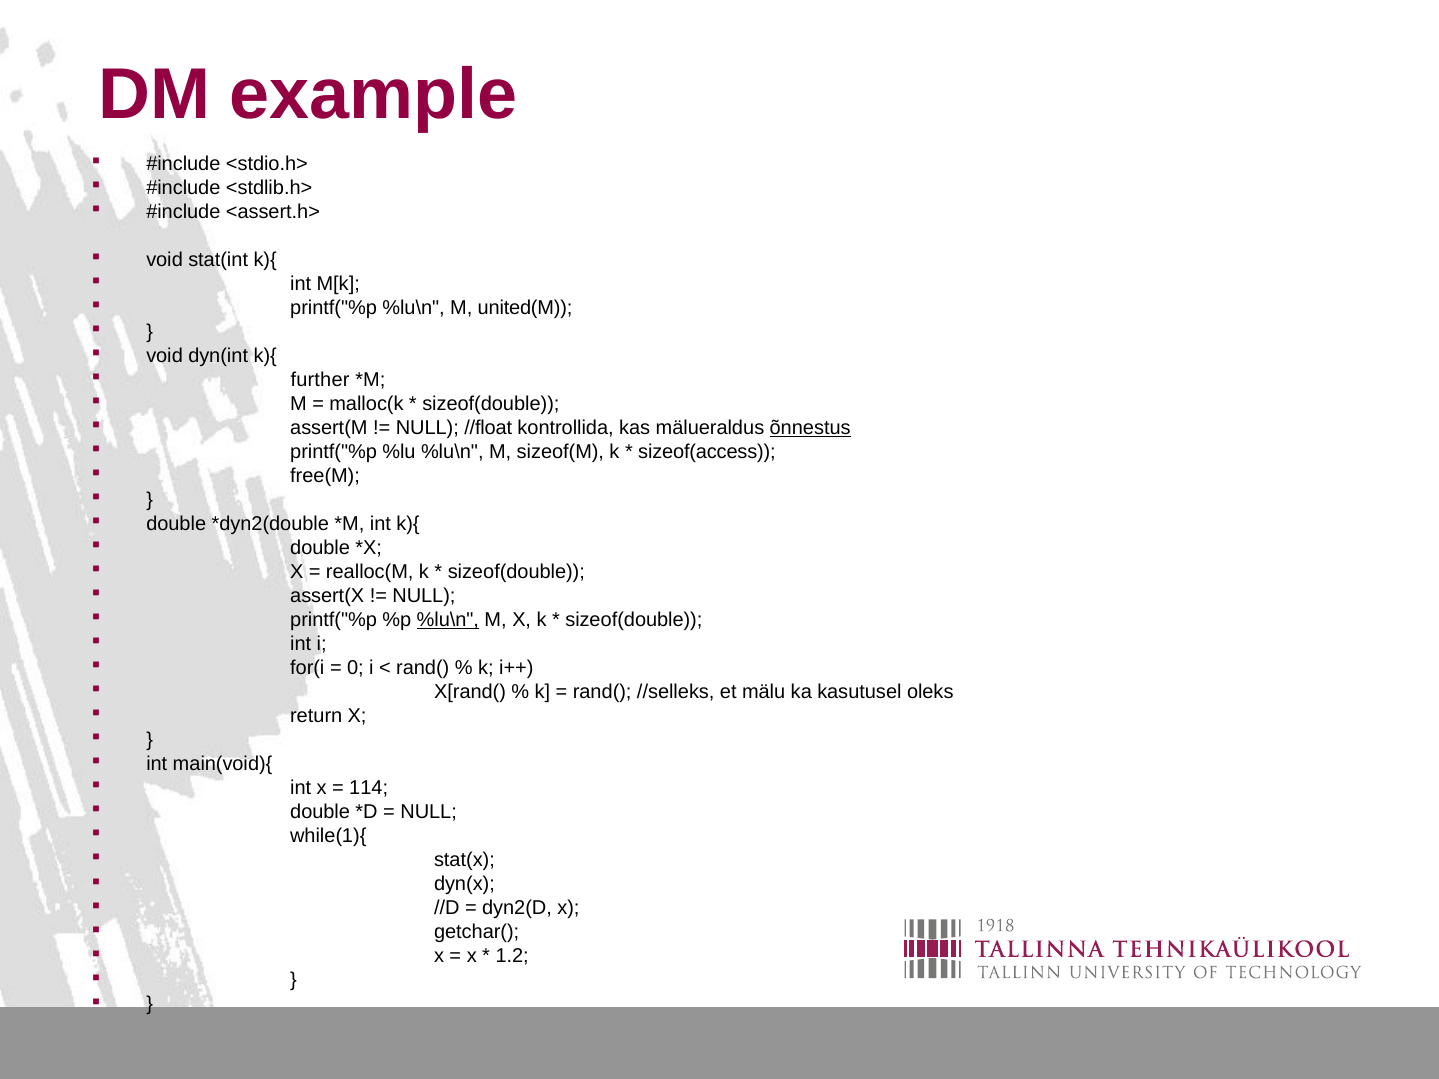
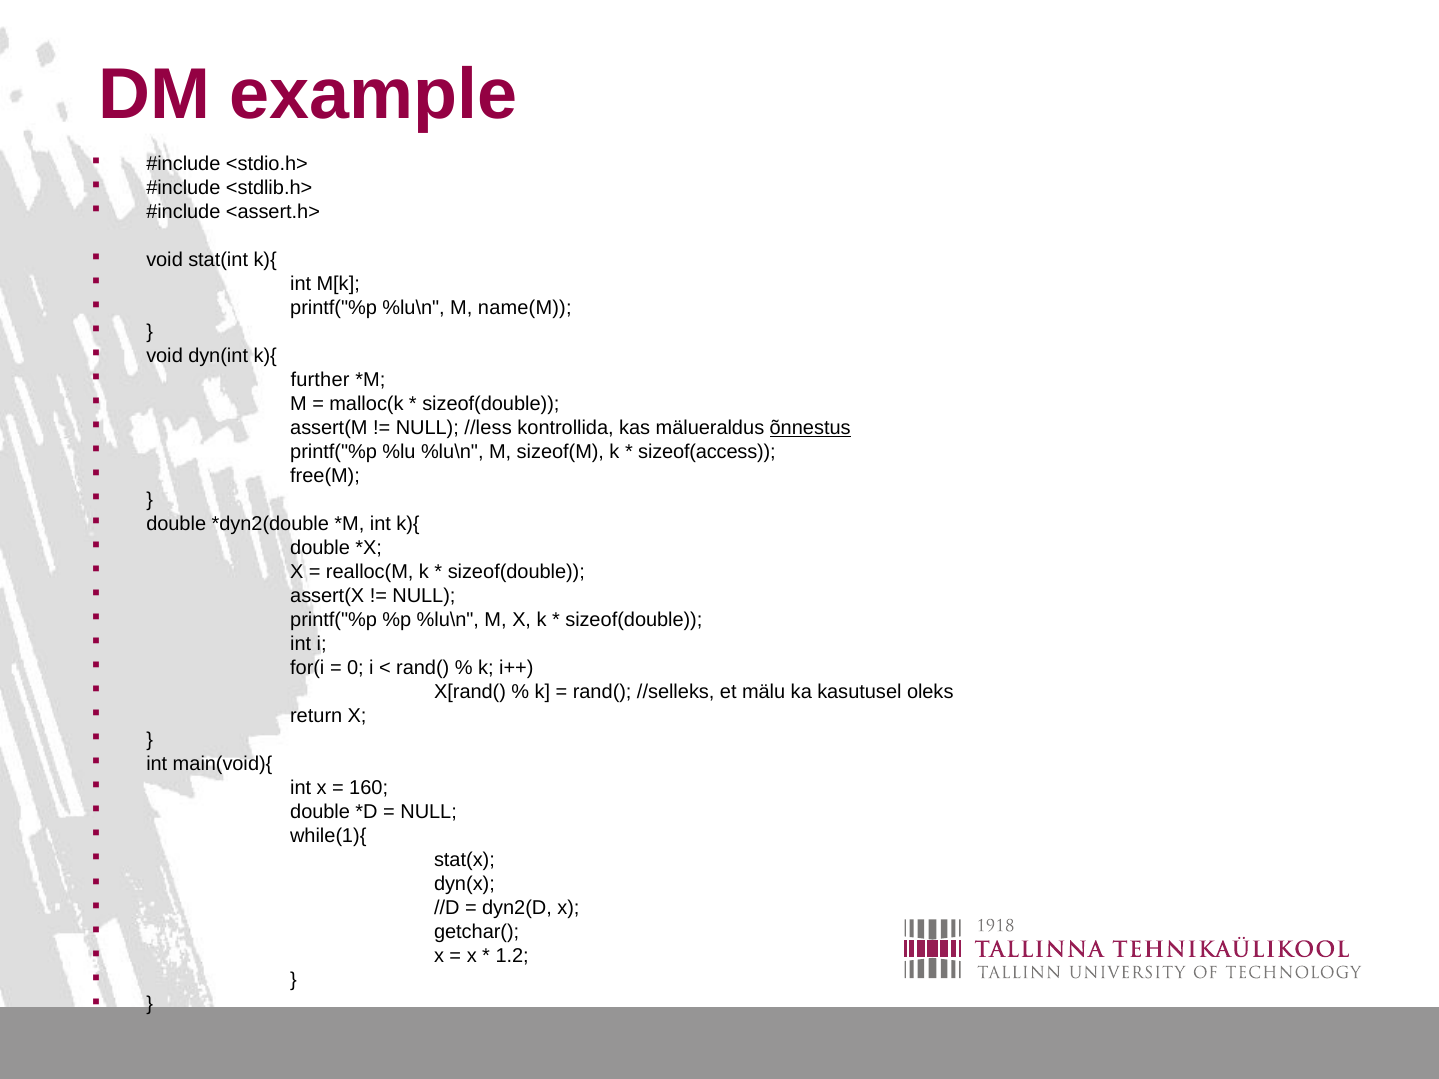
united(M: united(M -> name(M (525, 308)
//float: //float -> //less (488, 428)
%lu\n underline: present -> none (448, 620)
114: 114 -> 160 (369, 788)
